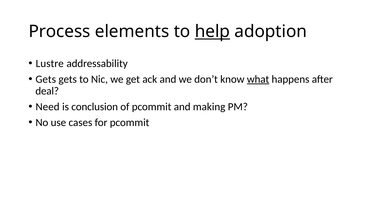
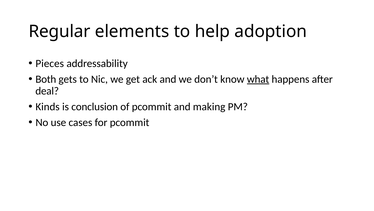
Process: Process -> Regular (60, 31)
help underline: present -> none (212, 31)
Lustre: Lustre -> Pieces (50, 63)
Gets: Gets -> Both (46, 79)
Need: Need -> Kinds (48, 106)
